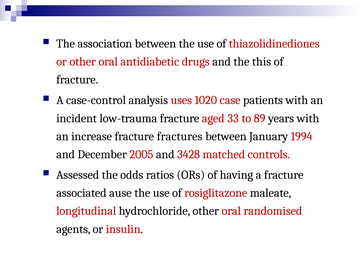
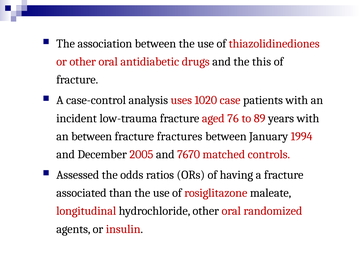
33: 33 -> 76 (233, 118)
an increase: increase -> between (92, 136)
3428: 3428 -> 7670 (189, 154)
ause: ause -> than (121, 193)
randomised: randomised -> randomized (273, 211)
